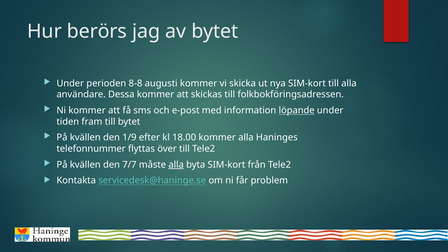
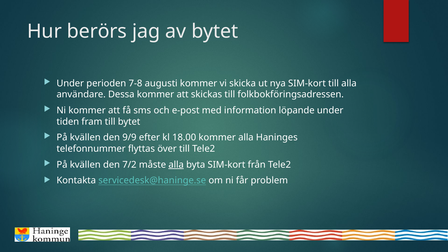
8-8: 8-8 -> 7-8 (135, 83)
löpande underline: present -> none (297, 110)
1/9: 1/9 -> 9/9 (129, 138)
7/7: 7/7 -> 7/2 (129, 165)
